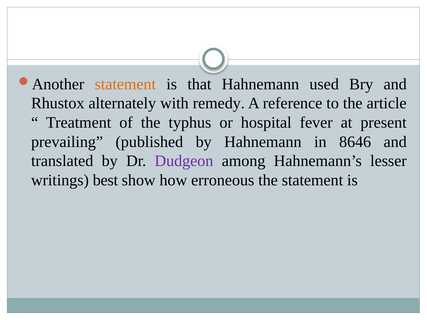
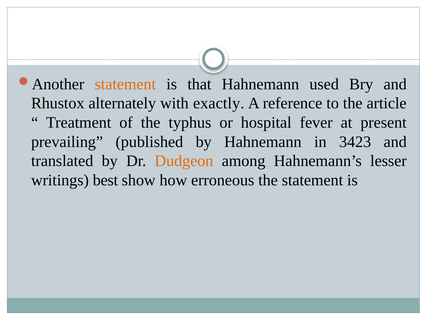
remedy: remedy -> exactly (219, 103)
8646: 8646 -> 3423 (355, 142)
Dudgeon colour: purple -> orange (184, 161)
